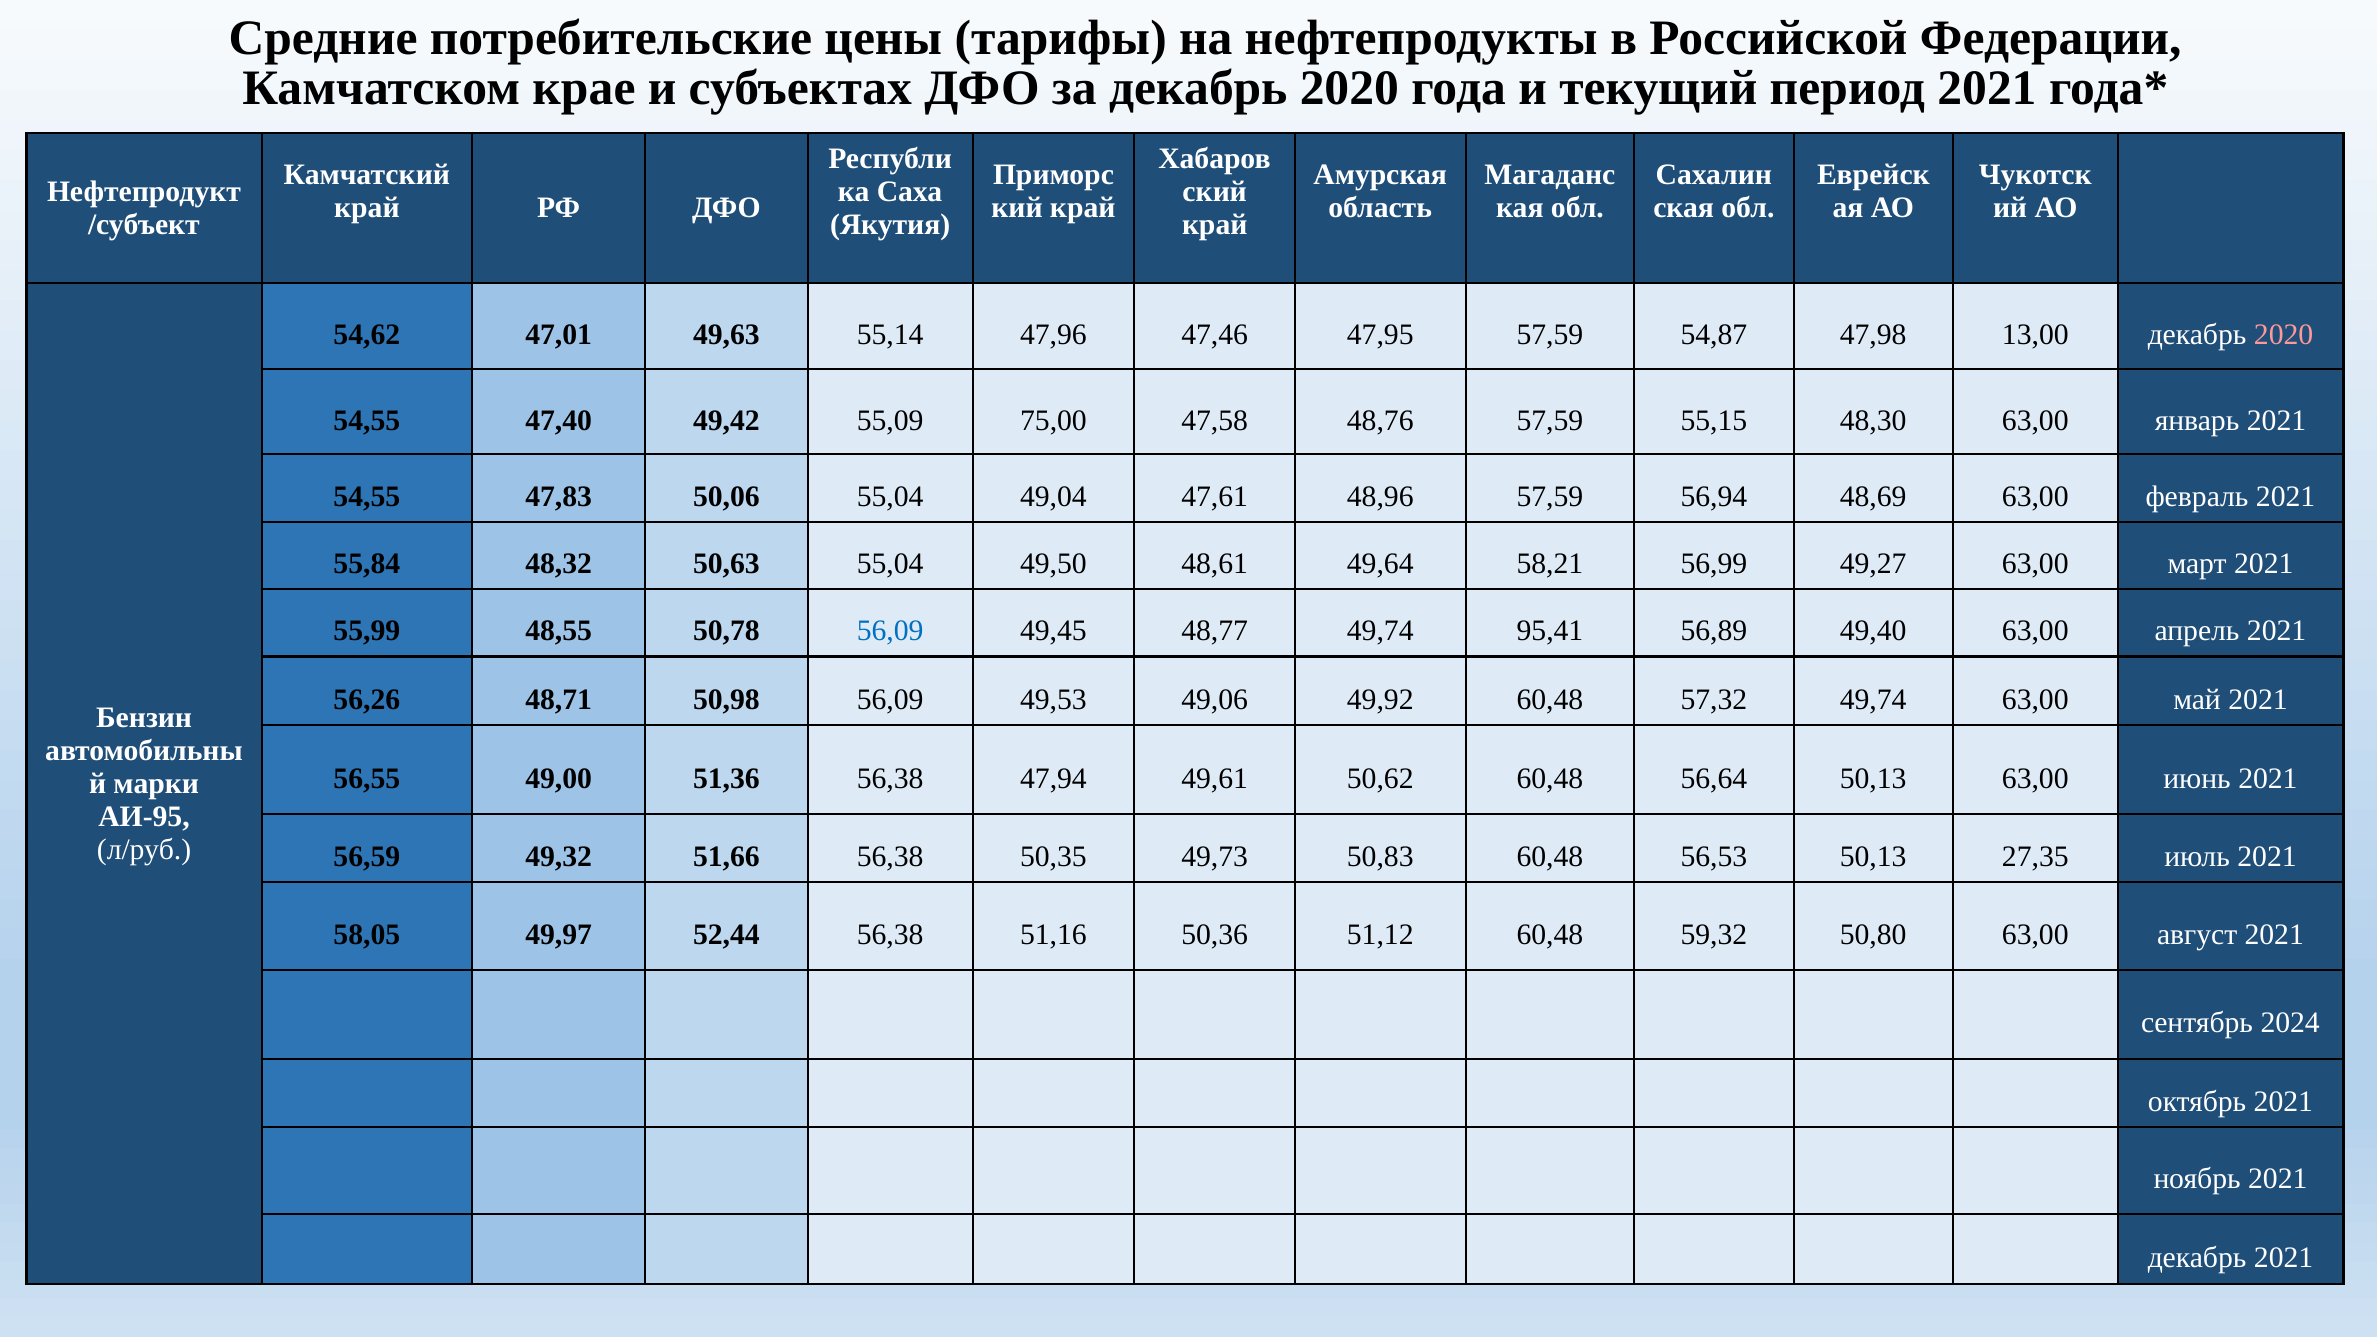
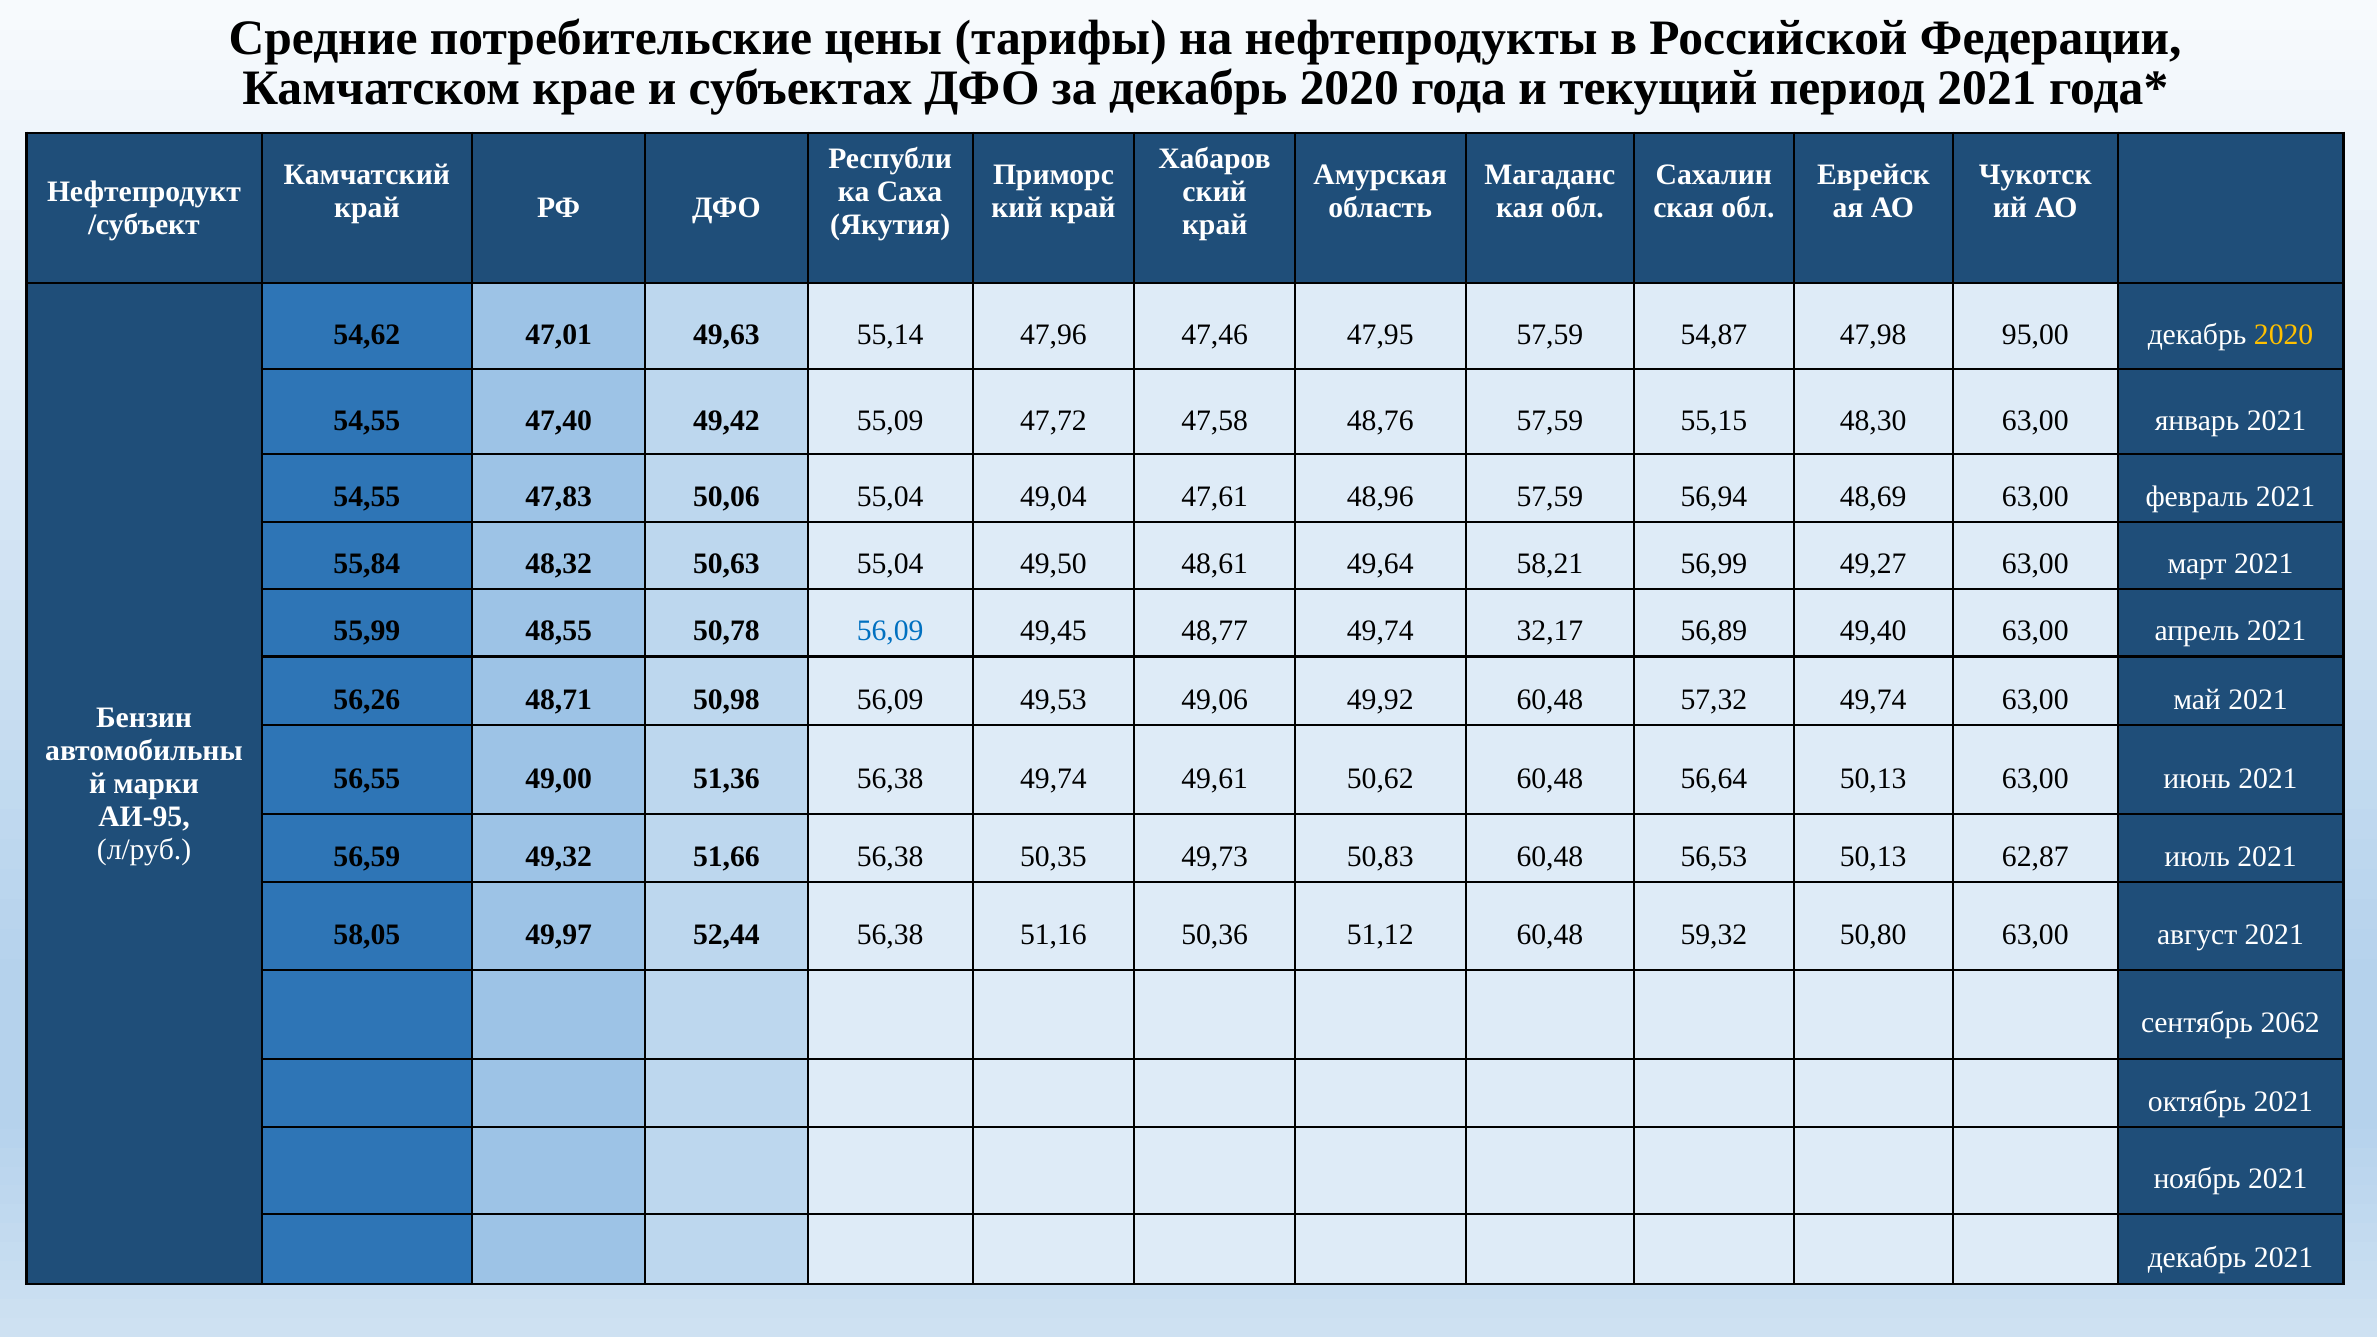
13,00: 13,00 -> 95,00 (2035, 334)
2020 colour: pink -> yellow (2284, 334)
75,00: 75,00 -> 47,72 (1053, 420)
95,41: 95,41 -> 32,17 (1550, 631)
56,38 47,94: 47,94 -> 49,74 (1053, 778)
27,35: 27,35 -> 62,87 (2035, 856)
2024: 2024 -> 2062 (2290, 1023)
